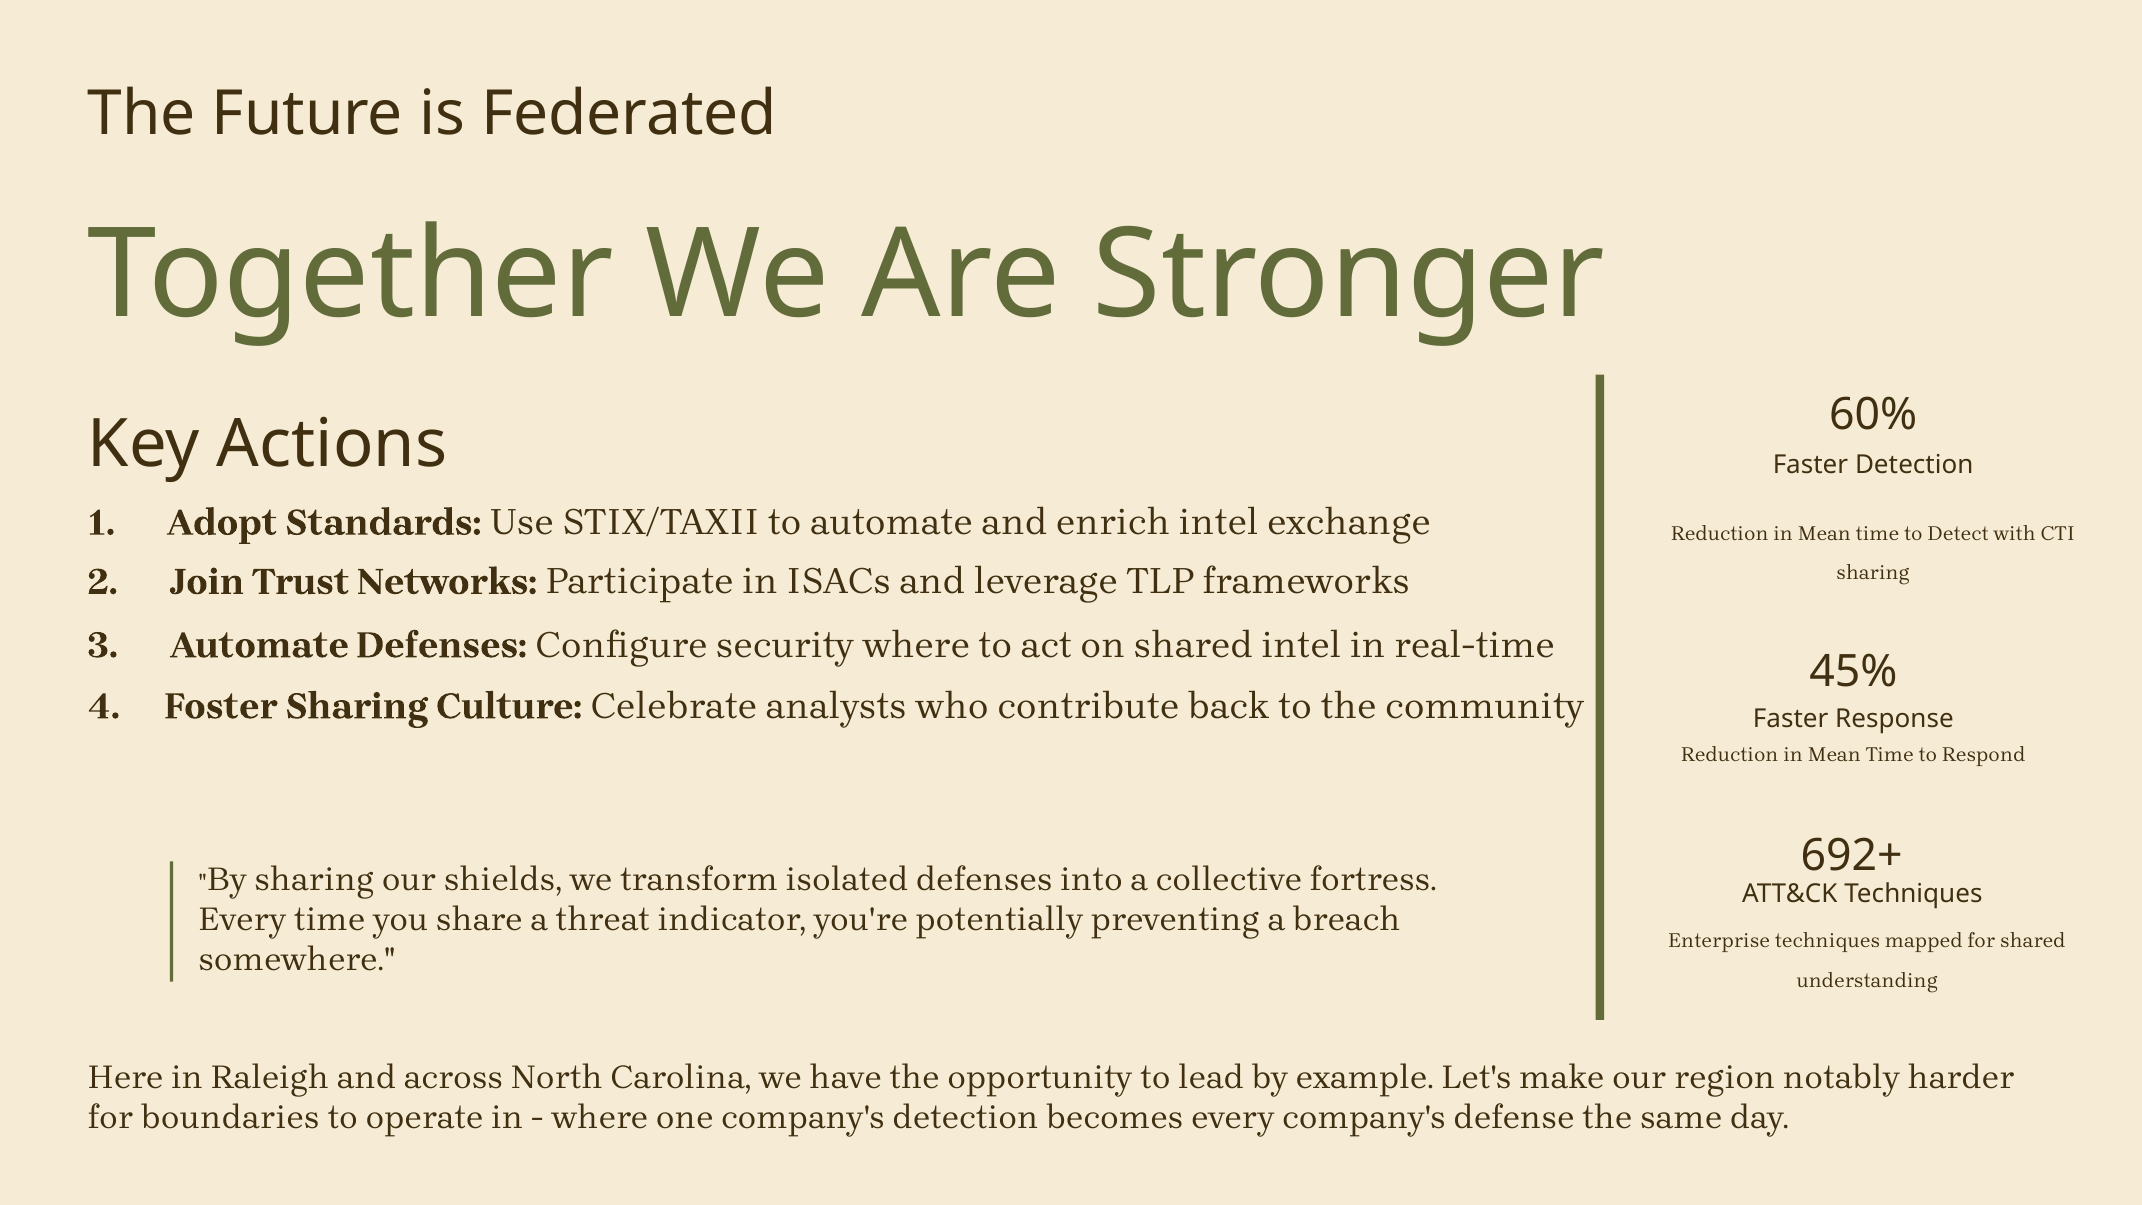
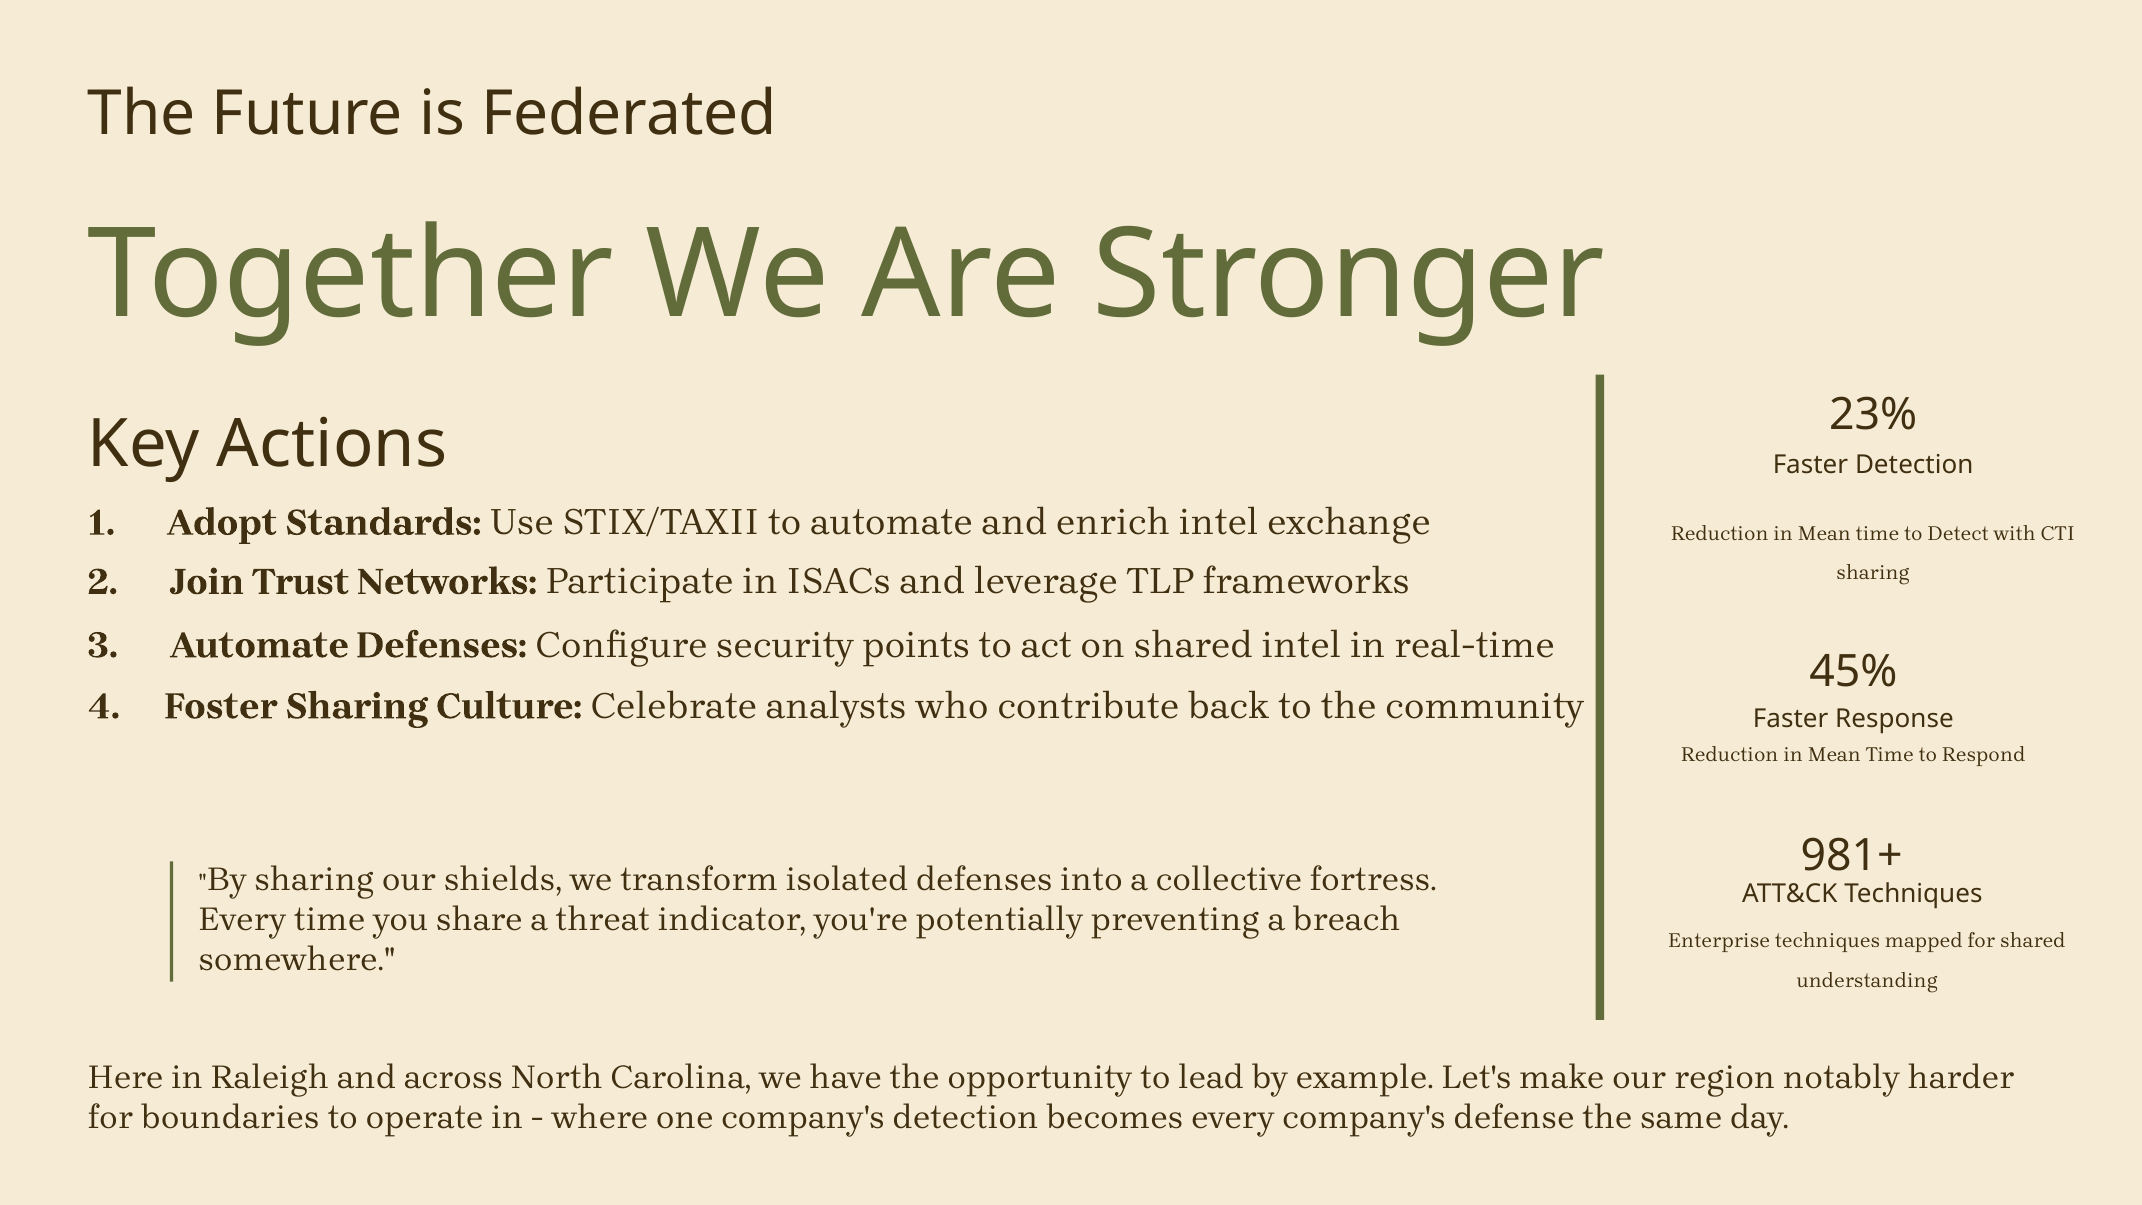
60%: 60% -> 23% (1873, 415)
security where: where -> points (916, 645)
692+: 692+ -> 981+ (1852, 856)
